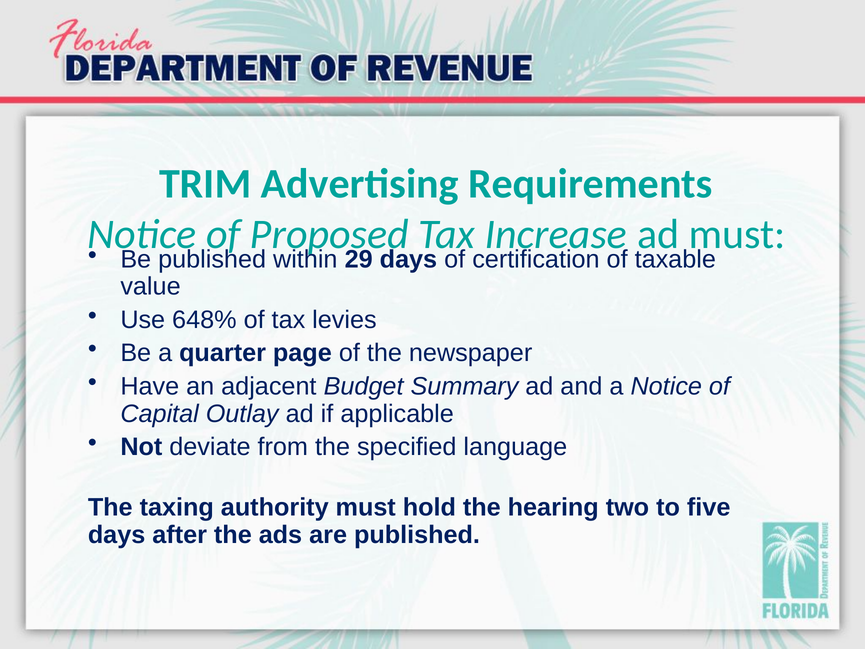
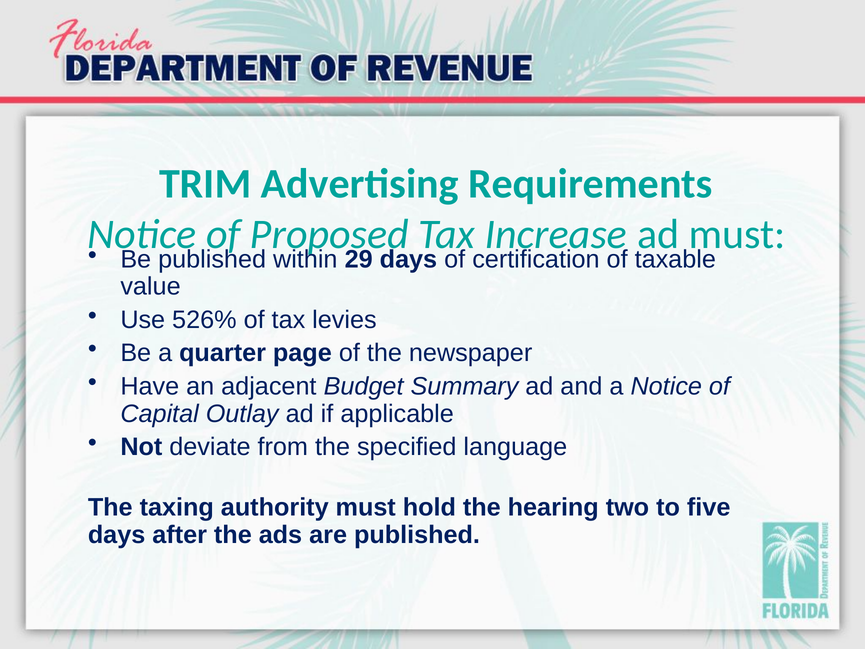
648%: 648% -> 526% (204, 320)
